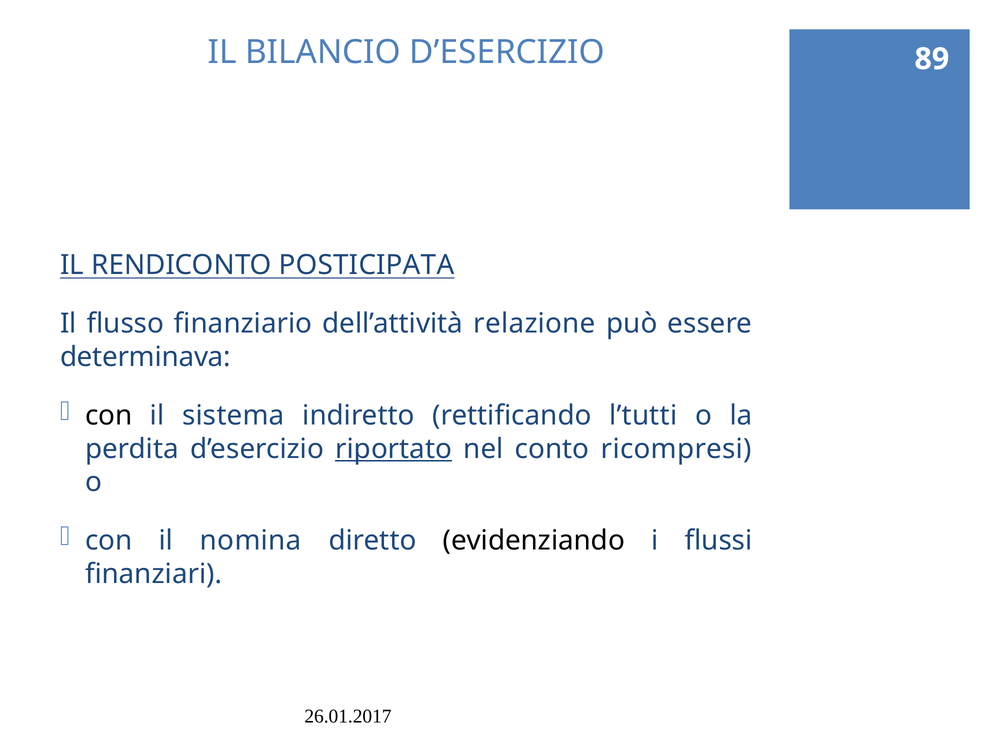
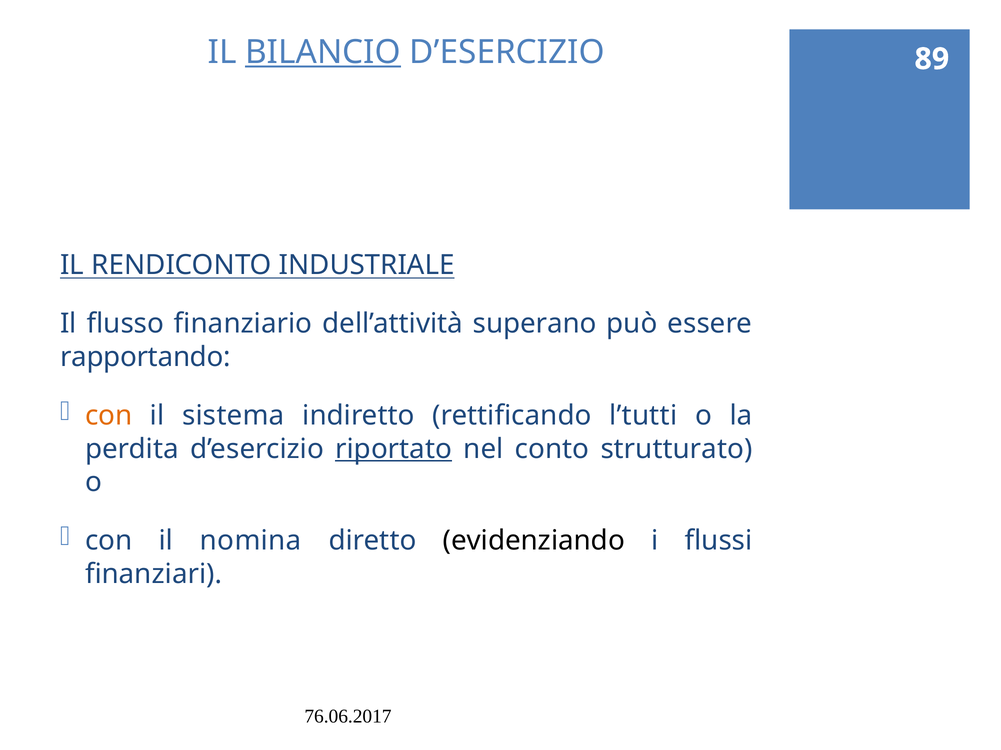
BILANCIO underline: none -> present (323, 52)
POSTICIPATA: POSTICIPATA -> INDUSTRIALE (367, 266)
relazione: relazione -> superano (535, 324)
determinava: determinava -> rapportando (145, 357)
con colour: black -> orange (109, 416)
ricompresi: ricompresi -> strutturato (676, 449)
26.01.2017: 26.01.2017 -> 76.06.2017 (348, 717)
